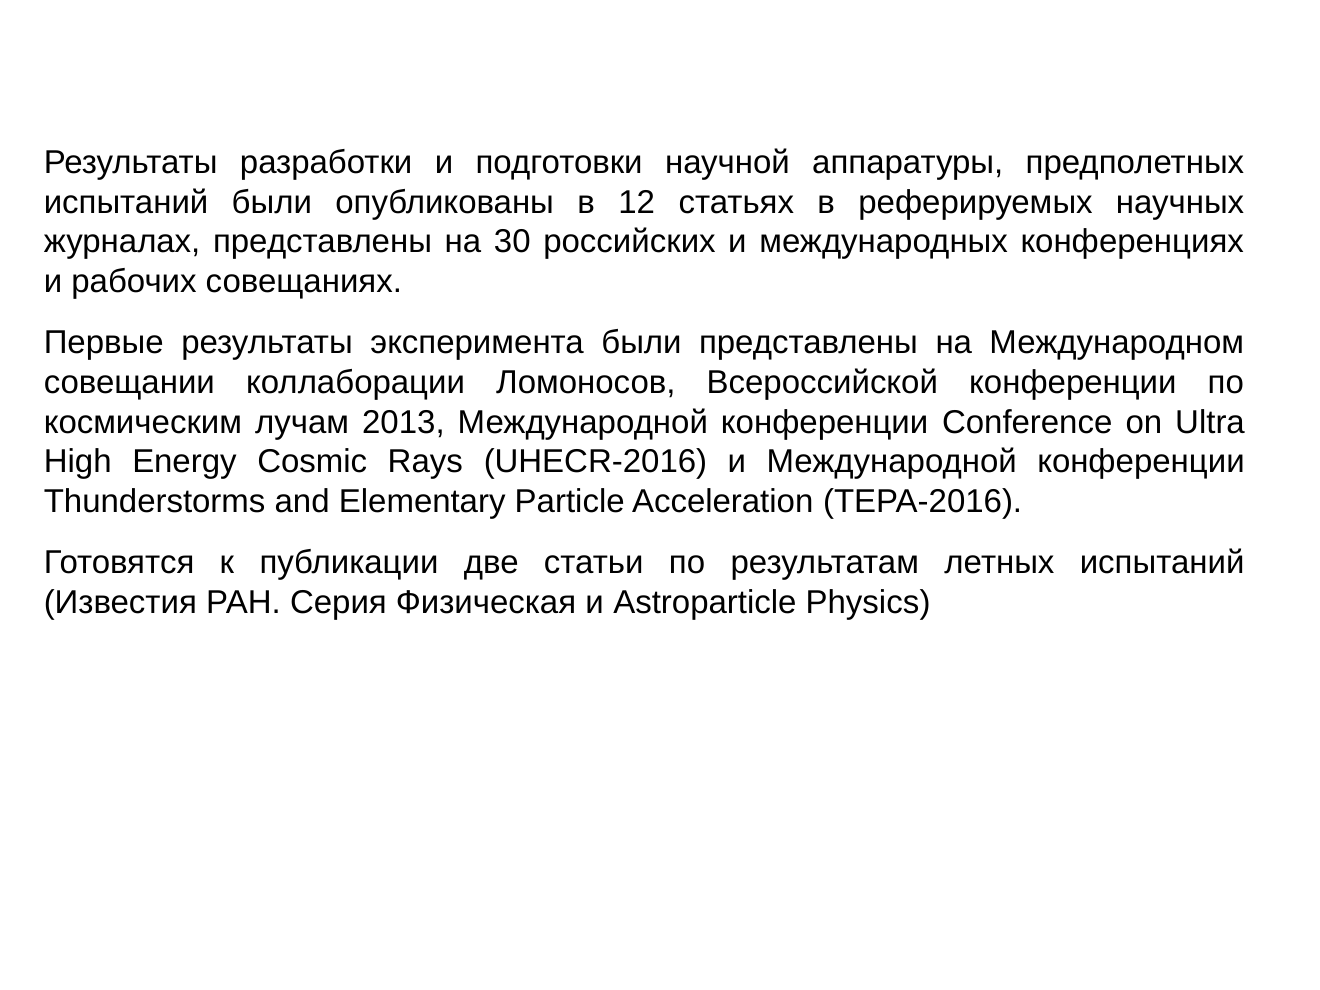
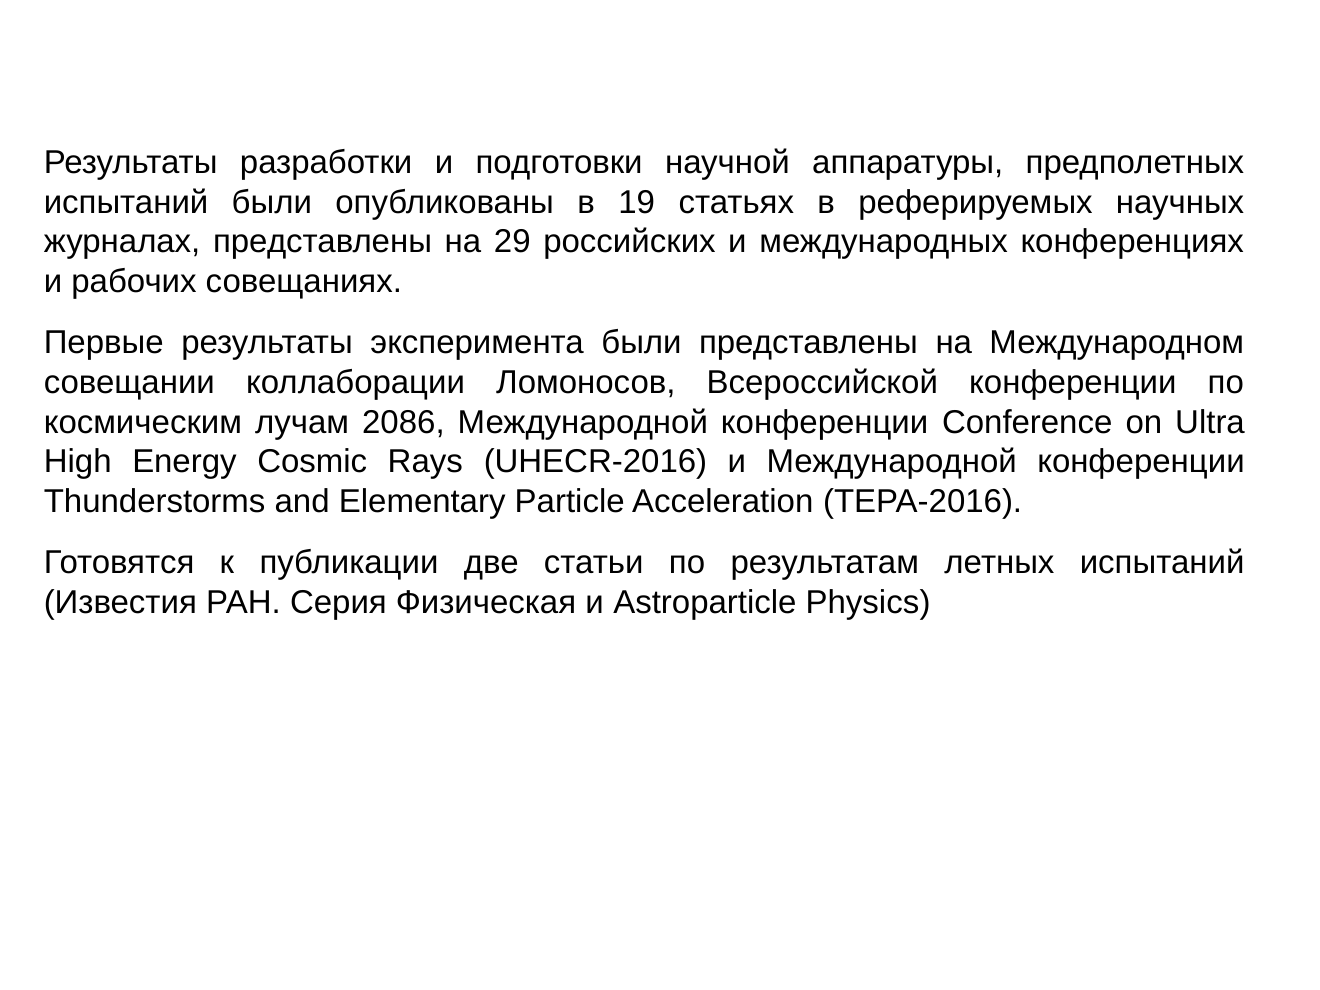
12: 12 -> 19 (637, 202)
30: 30 -> 29 (512, 242)
2013: 2013 -> 2086 (403, 422)
